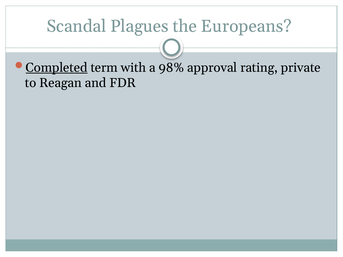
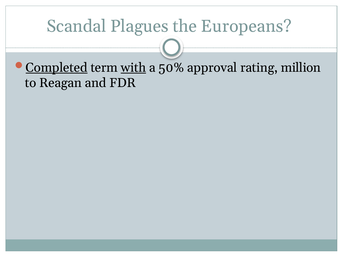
with underline: none -> present (133, 68)
98%: 98% -> 50% (171, 68)
private: private -> million (301, 68)
